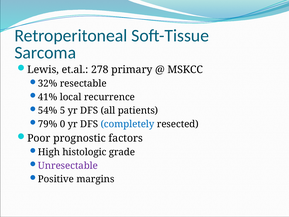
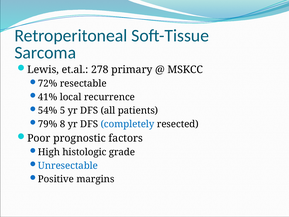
32%: 32% -> 72% (48, 83)
0: 0 -> 8 (63, 124)
Unresectable colour: purple -> blue (68, 166)
